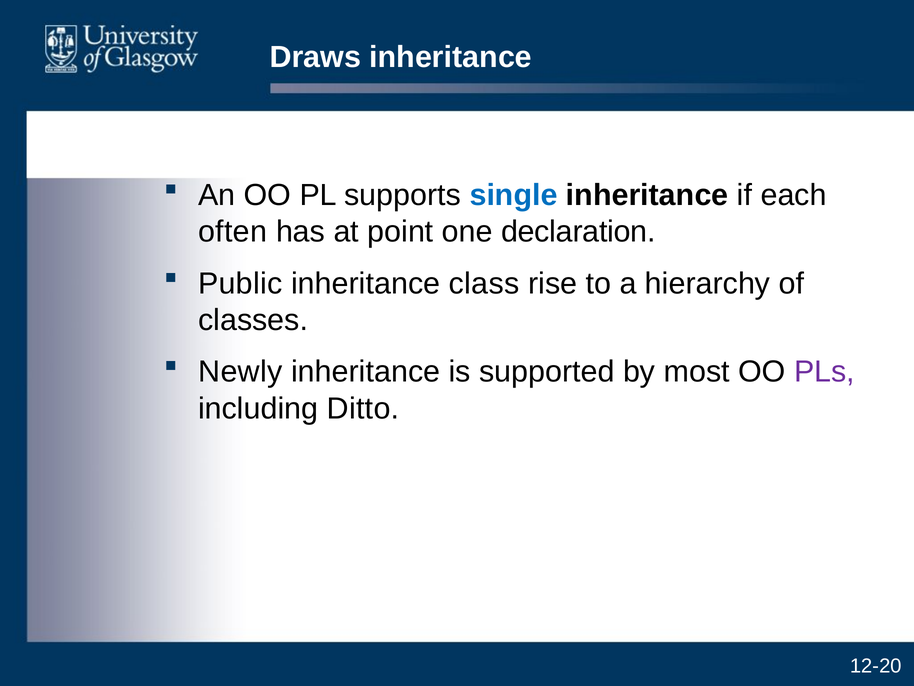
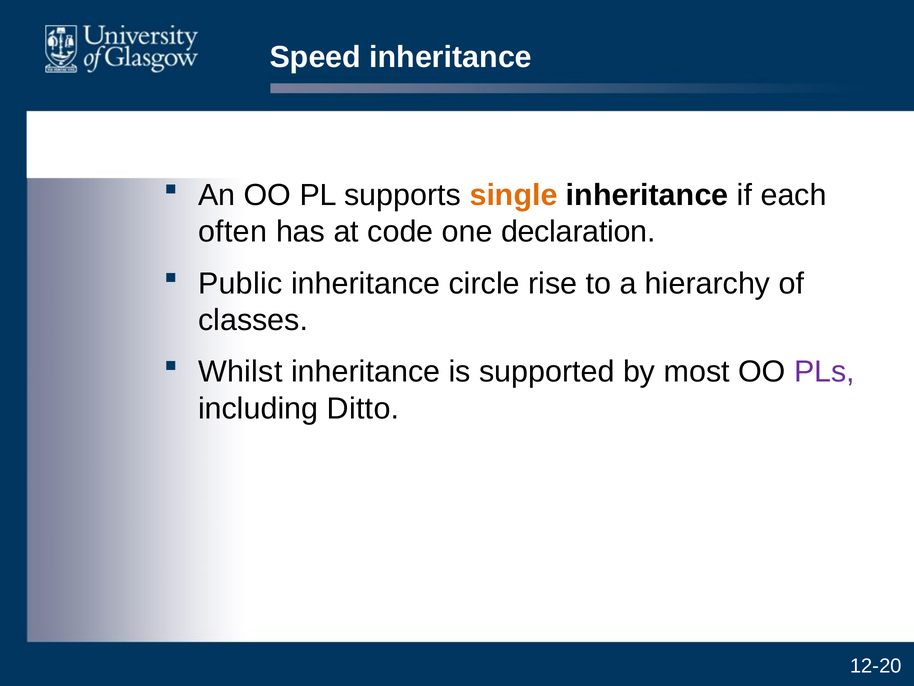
Draws: Draws -> Speed (315, 57)
single colour: blue -> orange (514, 195)
point: point -> code (400, 232)
class: class -> circle (484, 283)
Newly: Newly -> Whilst (240, 372)
